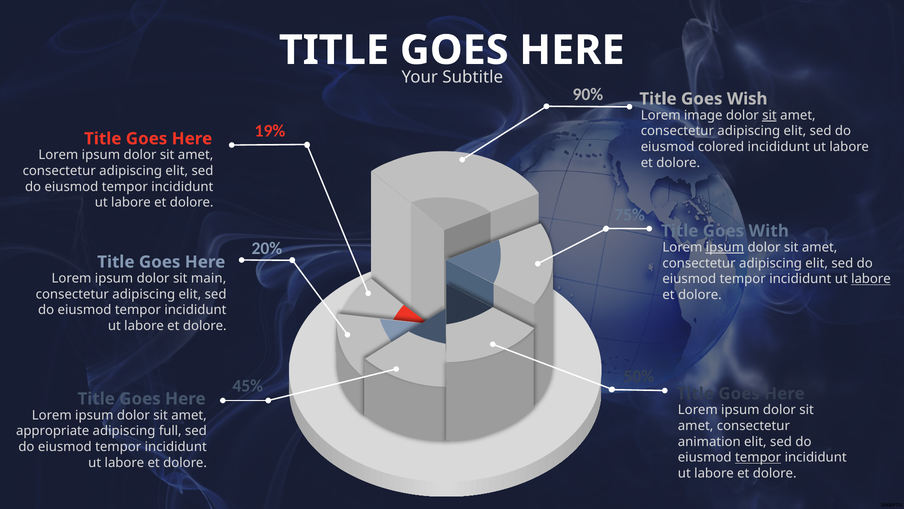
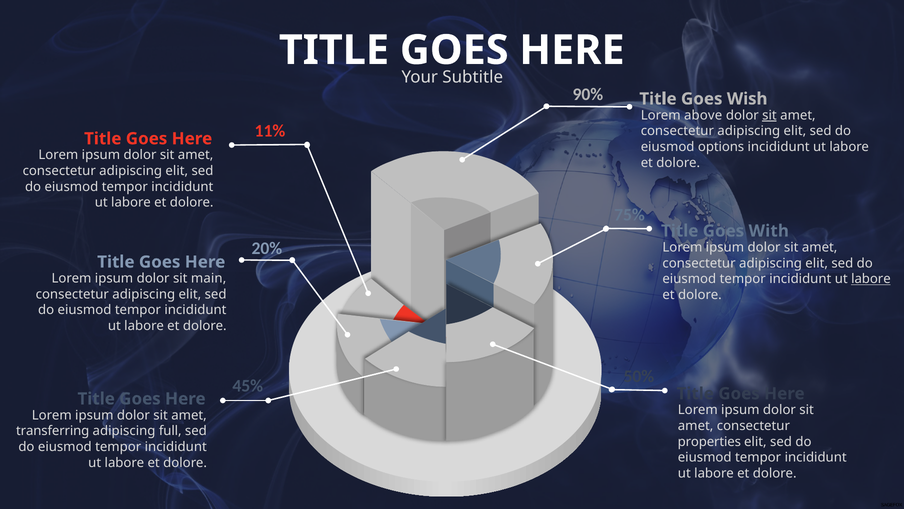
image: image -> above (703, 115)
19%: 19% -> 11% (270, 131)
colored: colored -> options (721, 147)
ipsum underline: present -> none (725, 247)
appropriate: appropriate -> transferring (53, 431)
animation: animation -> properties (709, 441)
tempor underline: present -> none (758, 457)
